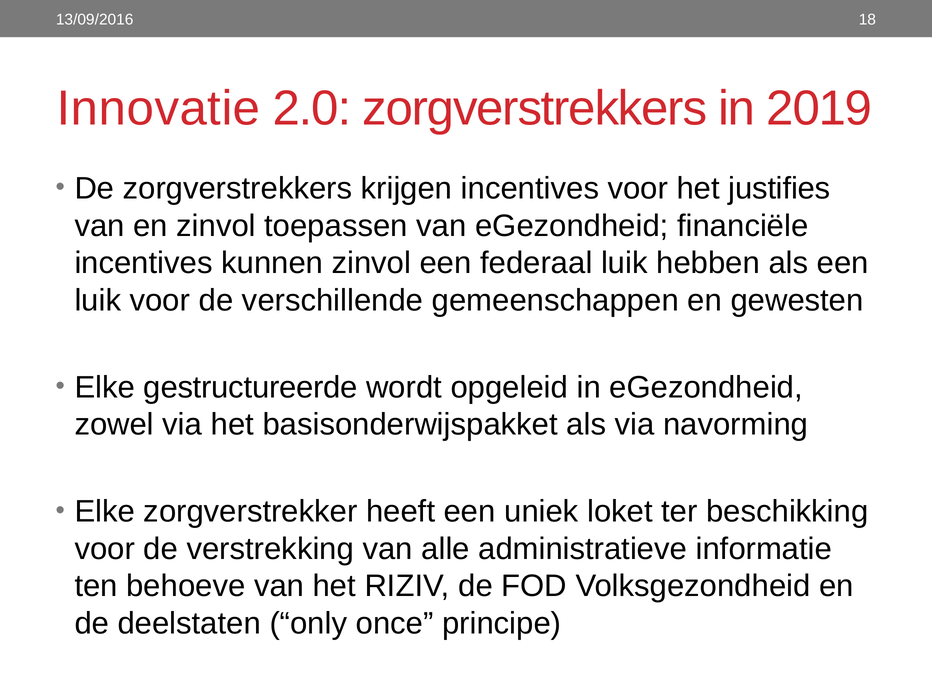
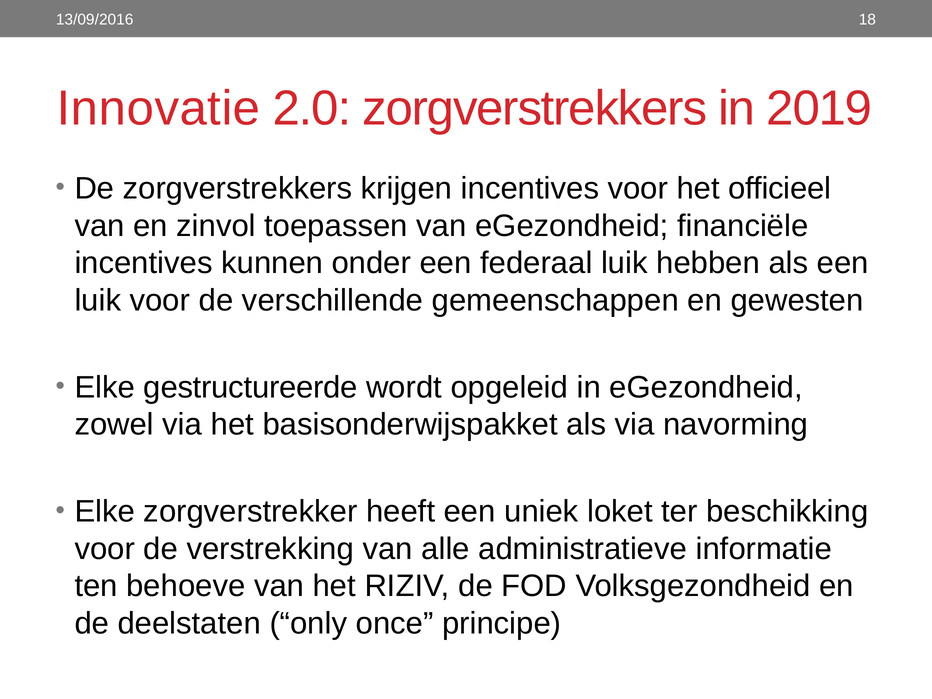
justifies: justifies -> officieel (780, 189)
kunnen zinvol: zinvol -> onder (371, 263)
